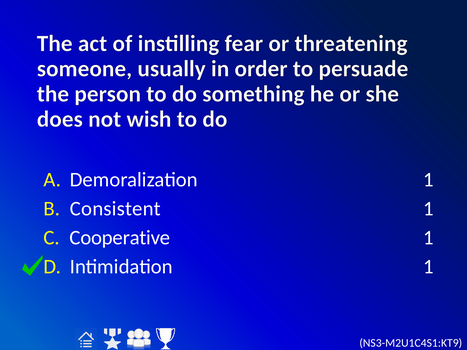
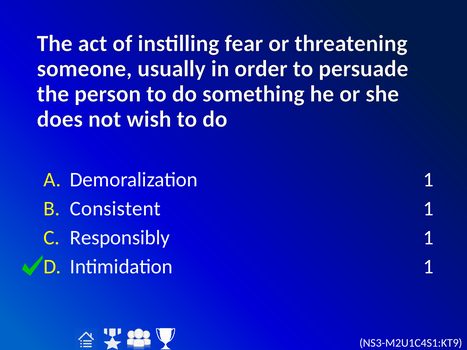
Cooperative: Cooperative -> Responsibly (120, 238)
